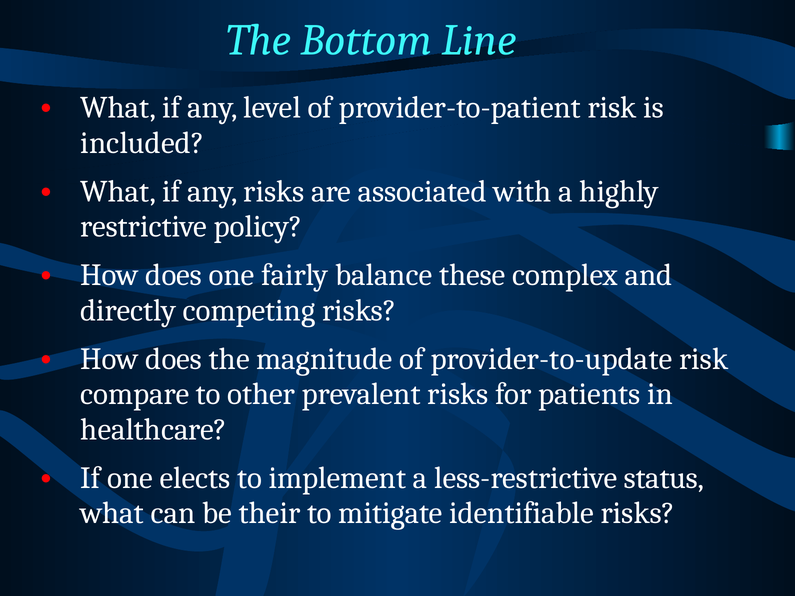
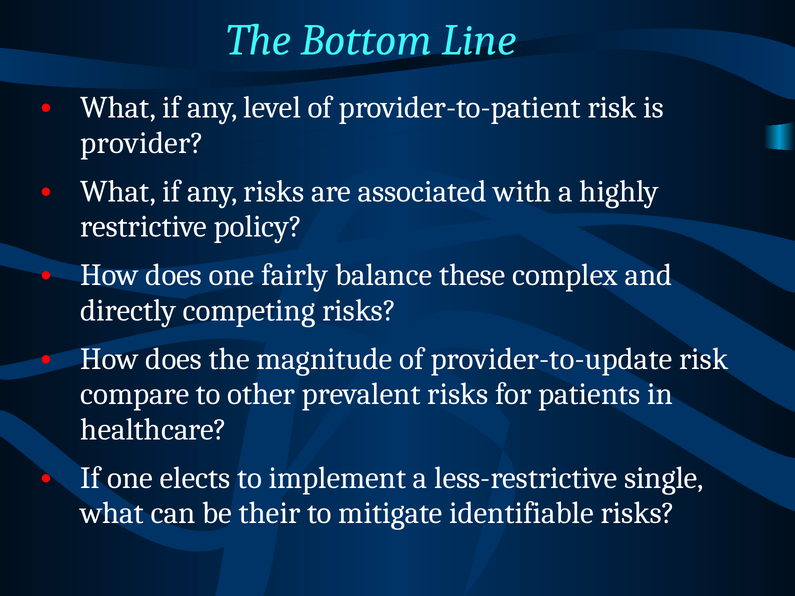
included: included -> provider (142, 143)
status: status -> single (664, 478)
